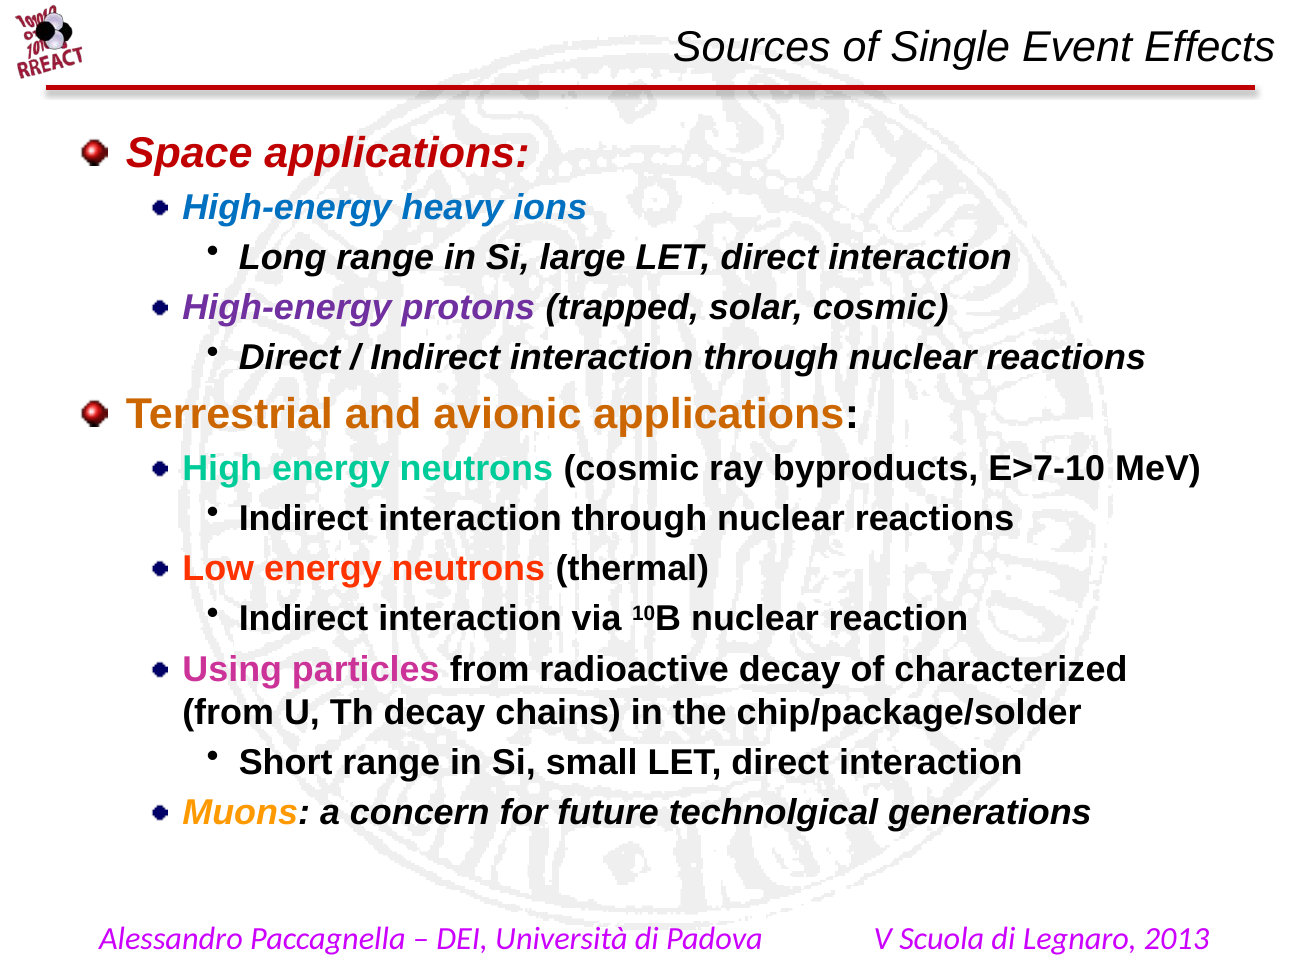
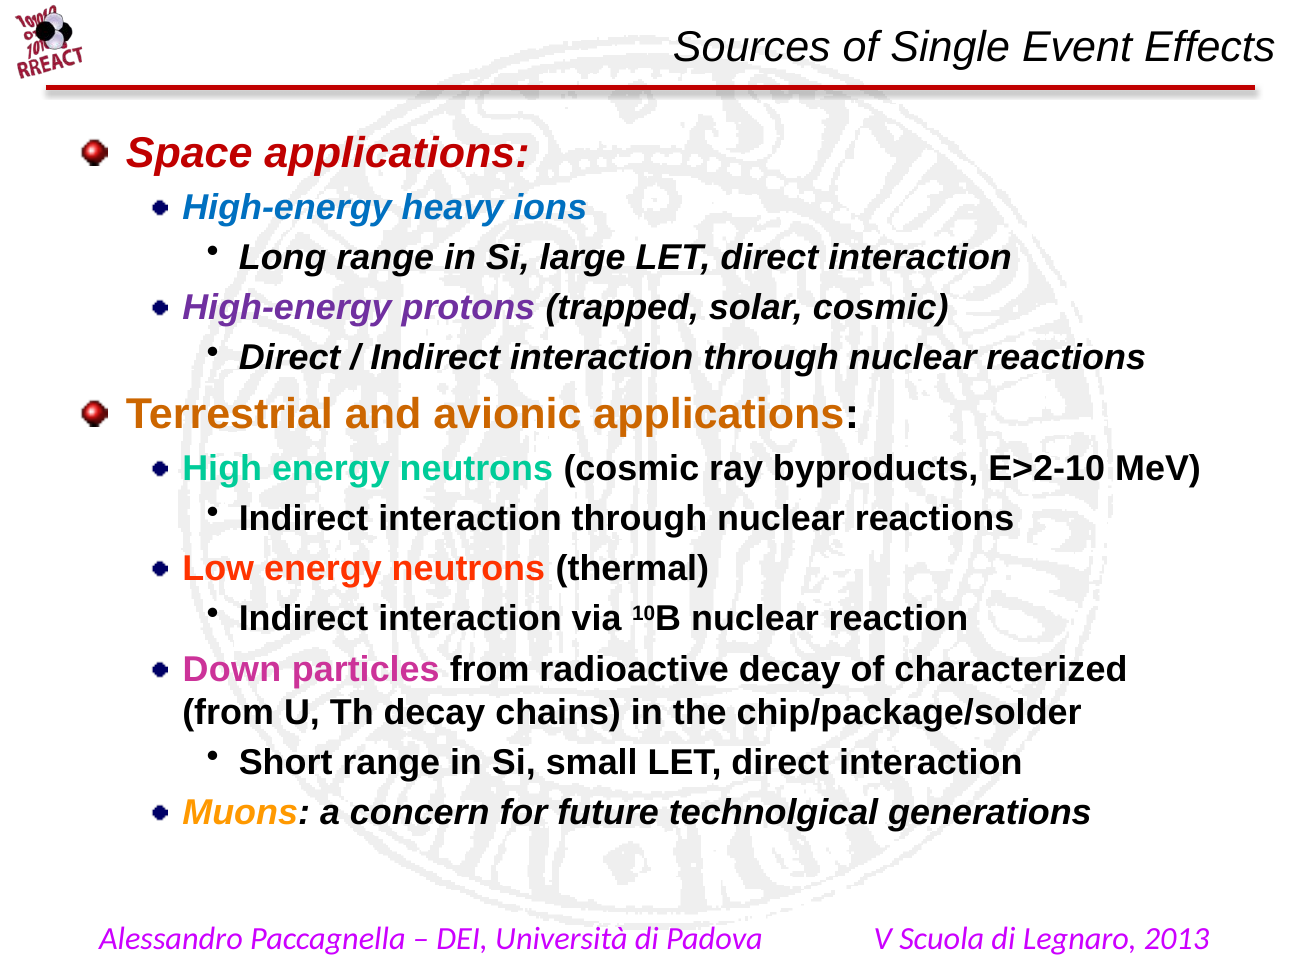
E>7-10: E>7-10 -> E>2-10 (1047, 469)
Using: Using -> Down (232, 669)
